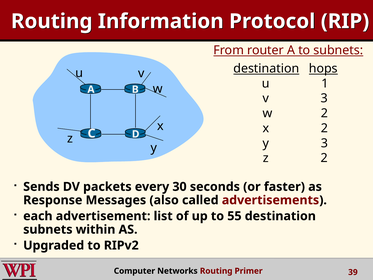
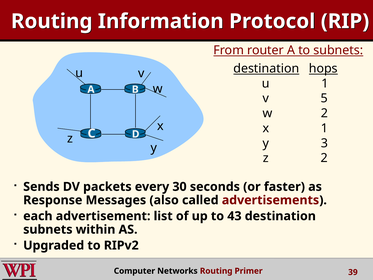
v 3: 3 -> 5 (324, 98)
x 2: 2 -> 1 (324, 128)
55: 55 -> 43 (234, 216)
